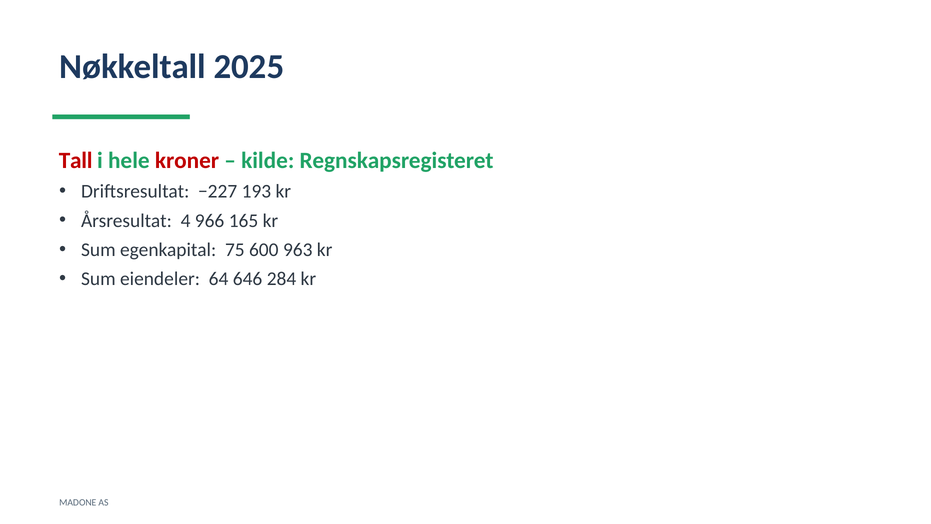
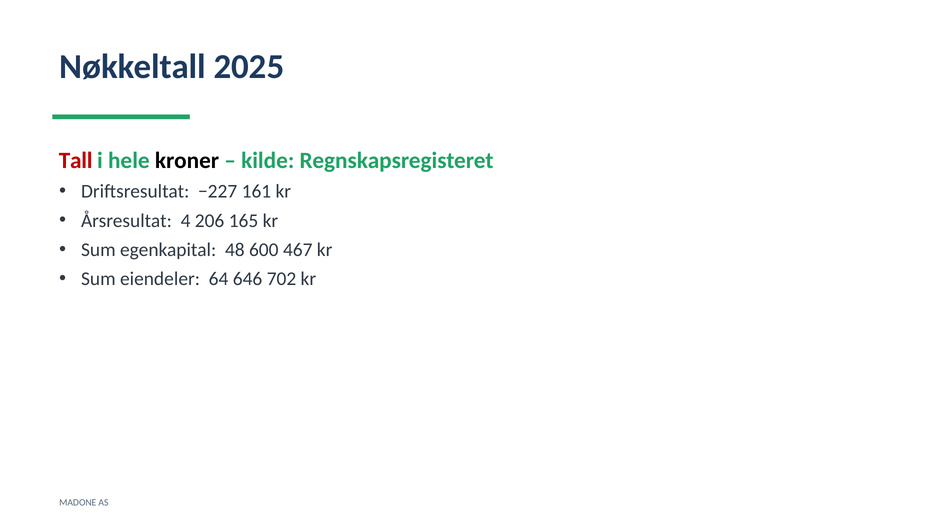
kroner colour: red -> black (187, 160)
193: 193 -> 161 (256, 191)
966: 966 -> 206 (210, 221)
75: 75 -> 48 (235, 250)
963: 963 -> 467 (298, 250)
284: 284 -> 702 (281, 279)
